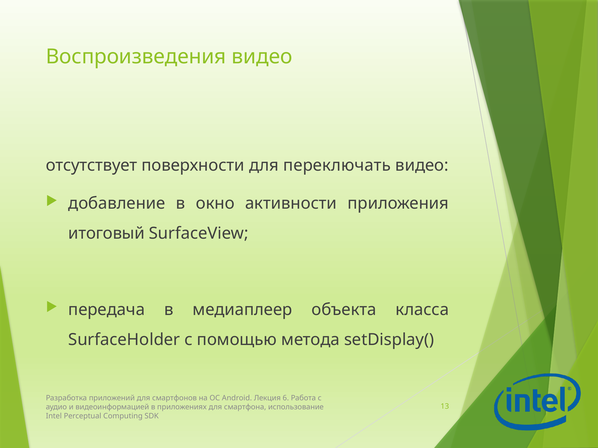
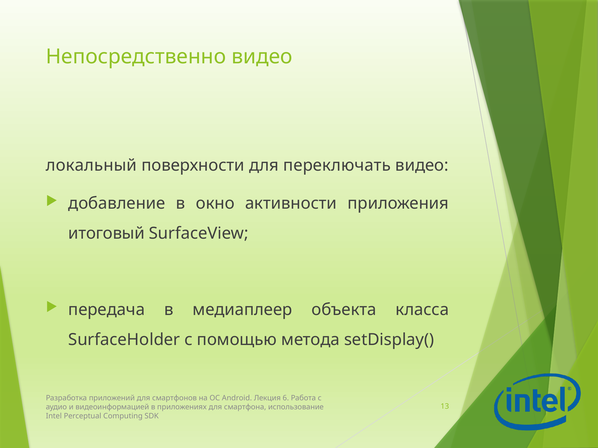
Воспроизведения: Воспроизведения -> Непосредственно (136, 57)
отсутствует: отсутствует -> локальный (91, 166)
